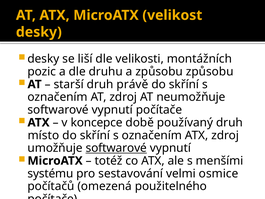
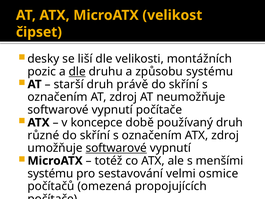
desky: desky -> čipset (39, 32)
dle underline: none -> present (77, 72)
způsobu způsobu: způsobu -> systému (210, 72)
místo: místo -> různé (43, 135)
použitelného: použitelného -> propojujících (171, 186)
